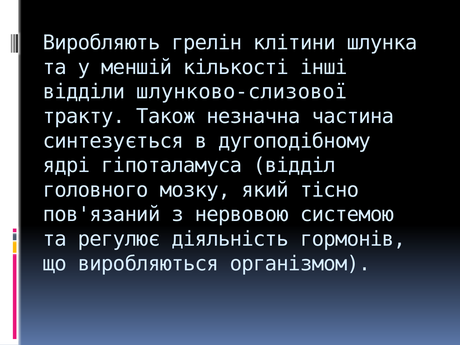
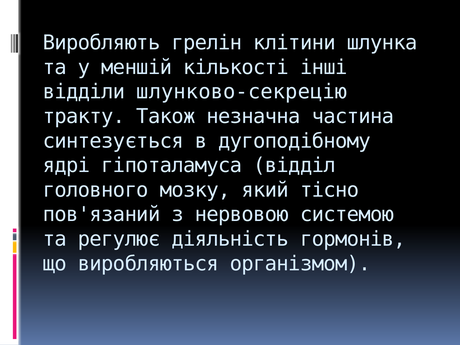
шлунково-слизової: шлунково-слизової -> шлунково-секрецію (242, 92)
